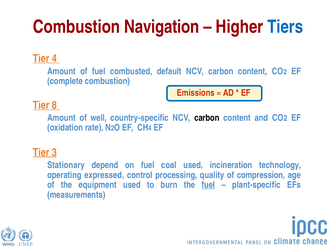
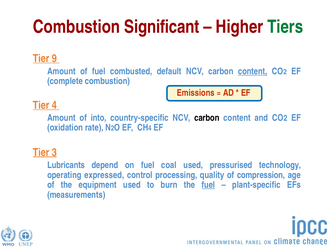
Navigation: Navigation -> Significant (162, 27)
Tiers colour: blue -> green (285, 27)
Tier 4: 4 -> 9 (54, 59)
content underline: none -> present (253, 71)
Tier 8: 8 -> 4 (54, 105)
well: well -> into (99, 118)
Stationary: Stationary -> Lubricants (66, 165)
incineration: incineration -> pressurised (231, 165)
